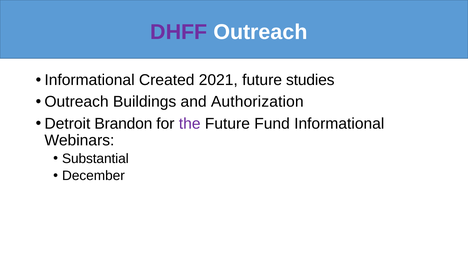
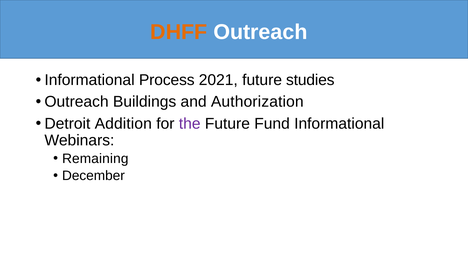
DHFF colour: purple -> orange (179, 32)
Created: Created -> Process (167, 80)
Brandon: Brandon -> Addition (123, 124)
Substantial: Substantial -> Remaining (95, 159)
